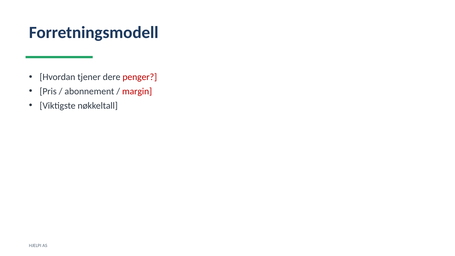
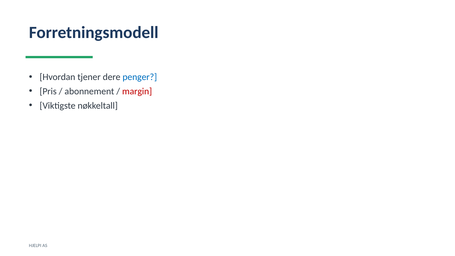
penger colour: red -> blue (140, 77)
